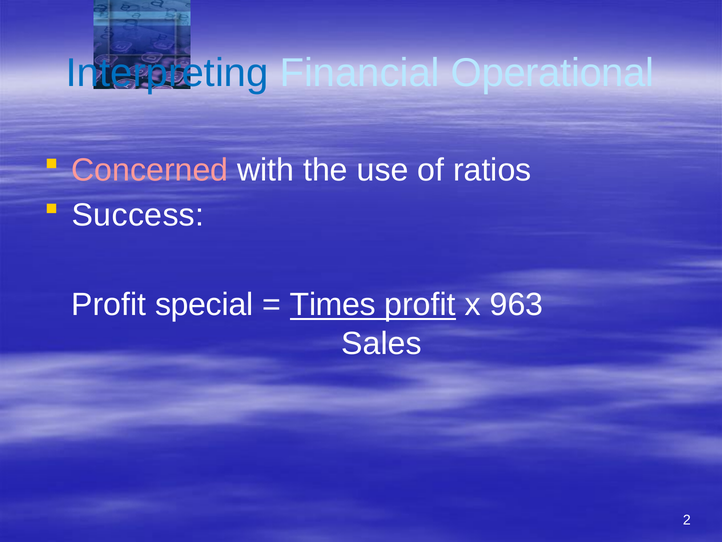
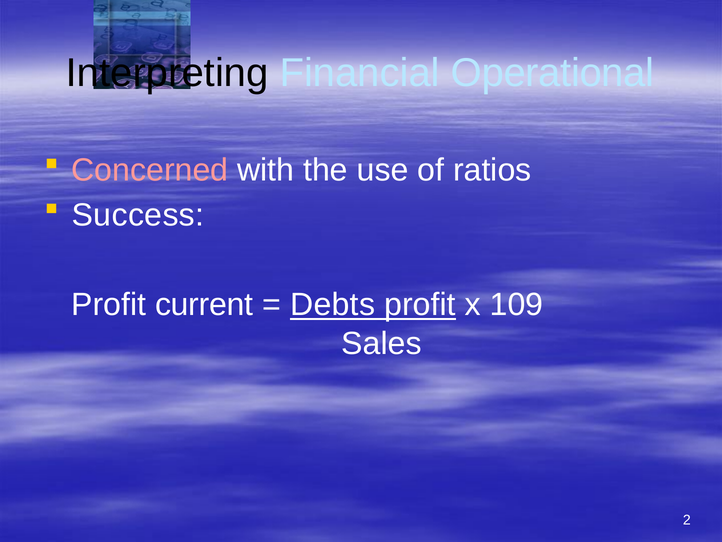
Interpreting colour: blue -> black (167, 73)
special: special -> current (204, 305)
Times: Times -> Debts (333, 305)
963: 963 -> 109 (516, 305)
